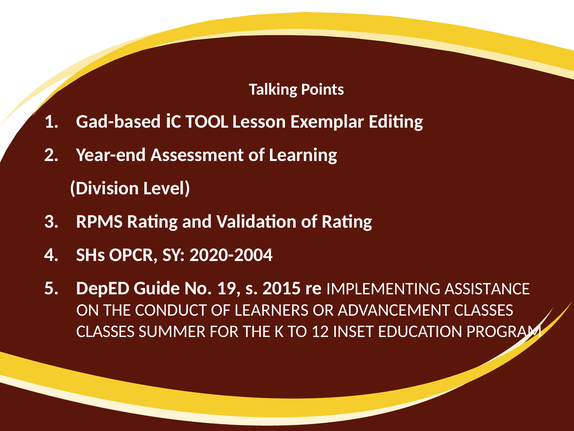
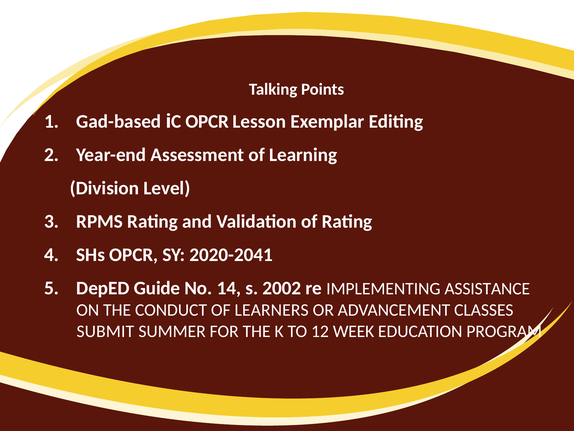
TOOL: TOOL -> OPCR (207, 121)
2020-2004: 2020-2004 -> 2020-2041 (231, 255)
19: 19 -> 14 (229, 288)
2015: 2015 -> 2002 (282, 288)
CLASSES: CLASSES -> SUBMIT (105, 331)
INSET: INSET -> WEEK (354, 331)
